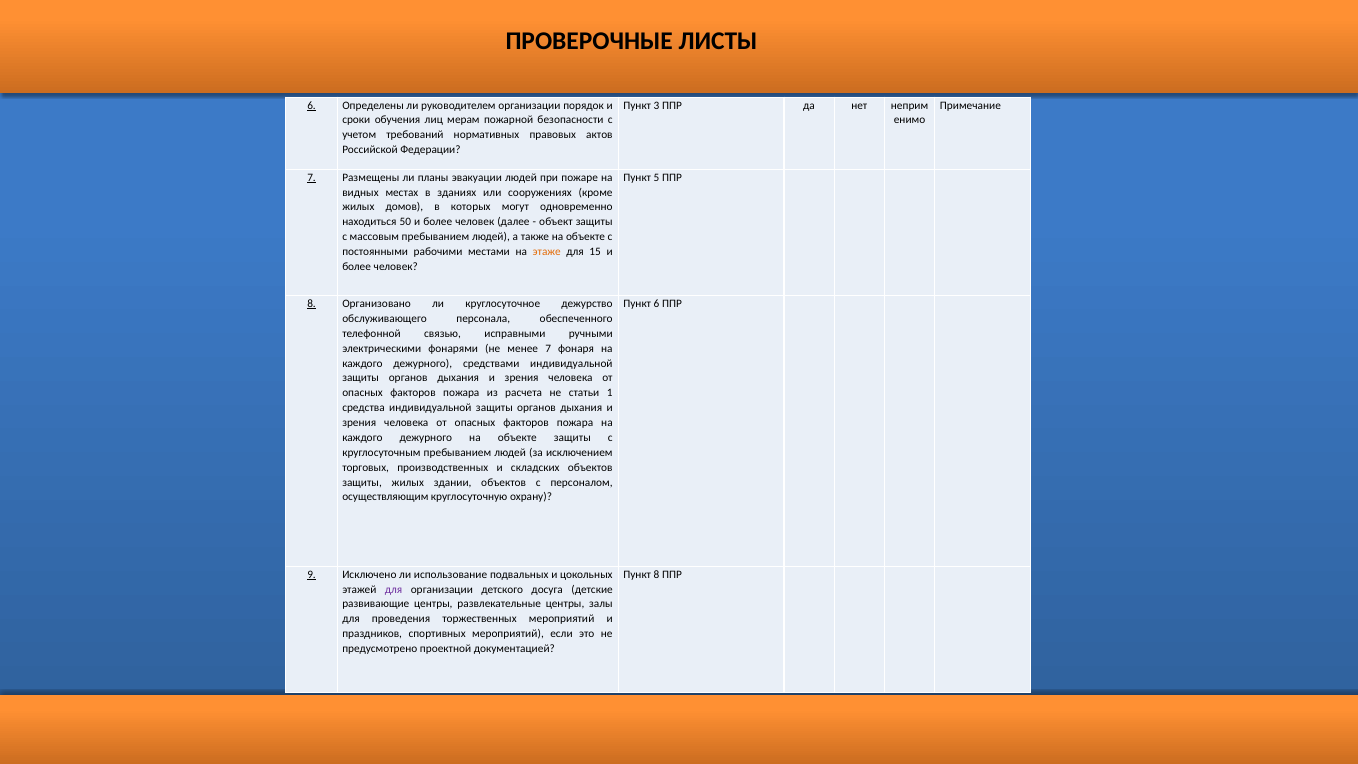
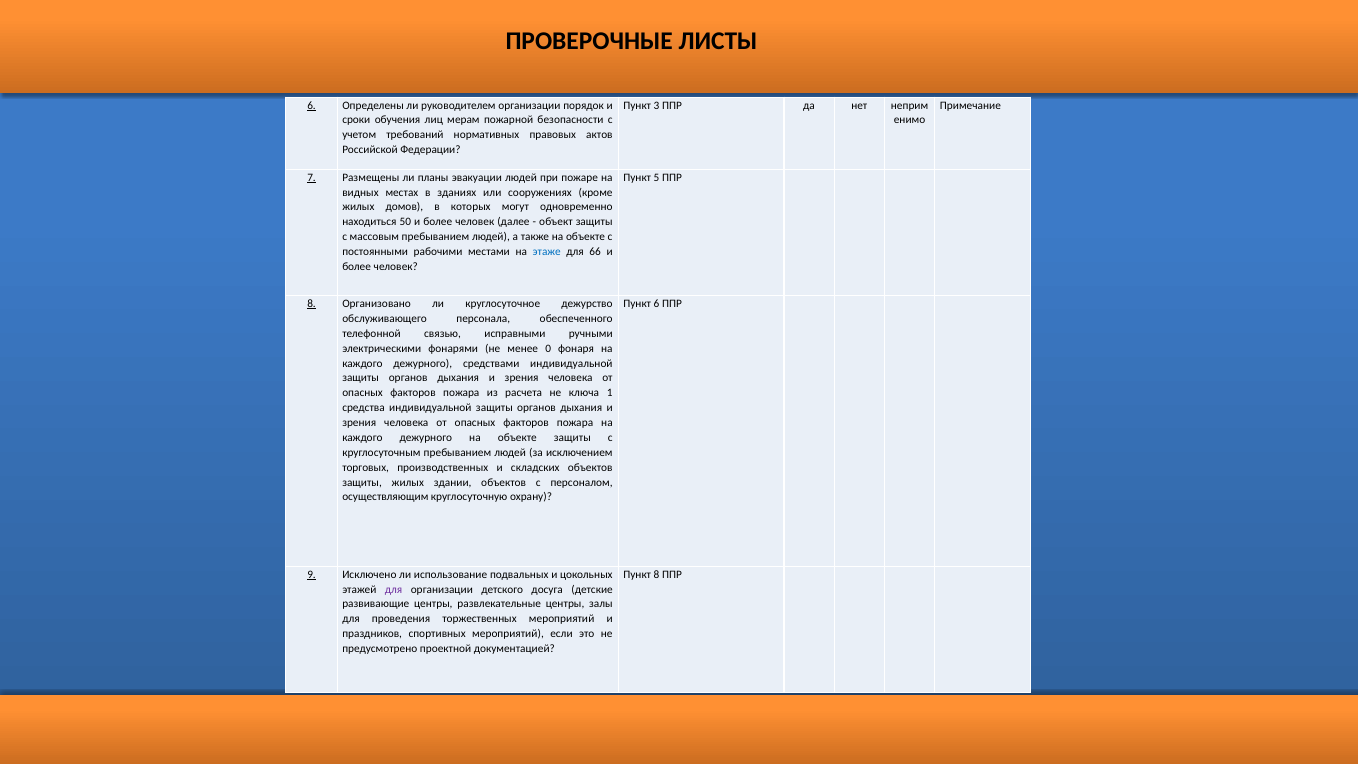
этаже colour: orange -> blue (547, 252)
15: 15 -> 66 (595, 252)
менее 7: 7 -> 0 (548, 348)
статьи: статьи -> ключа (584, 393)
